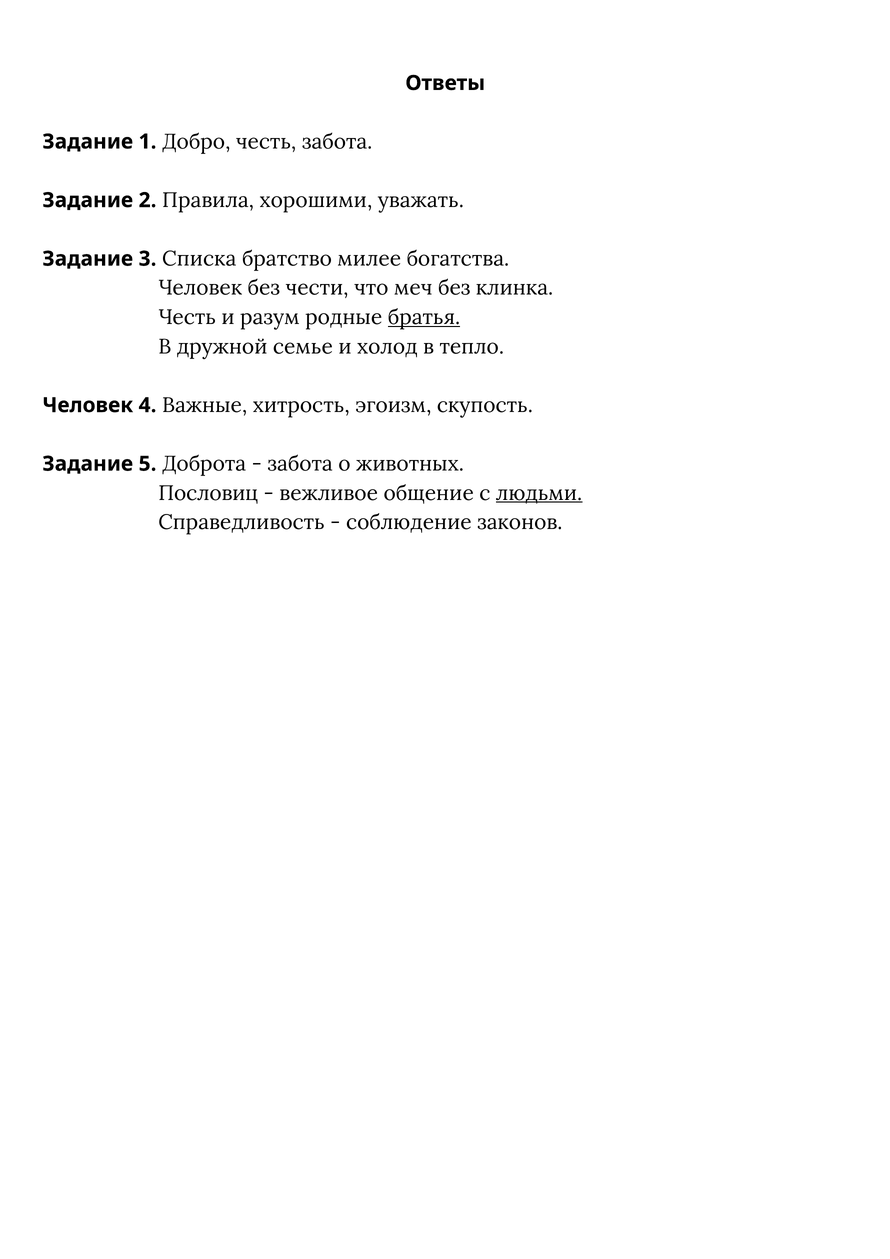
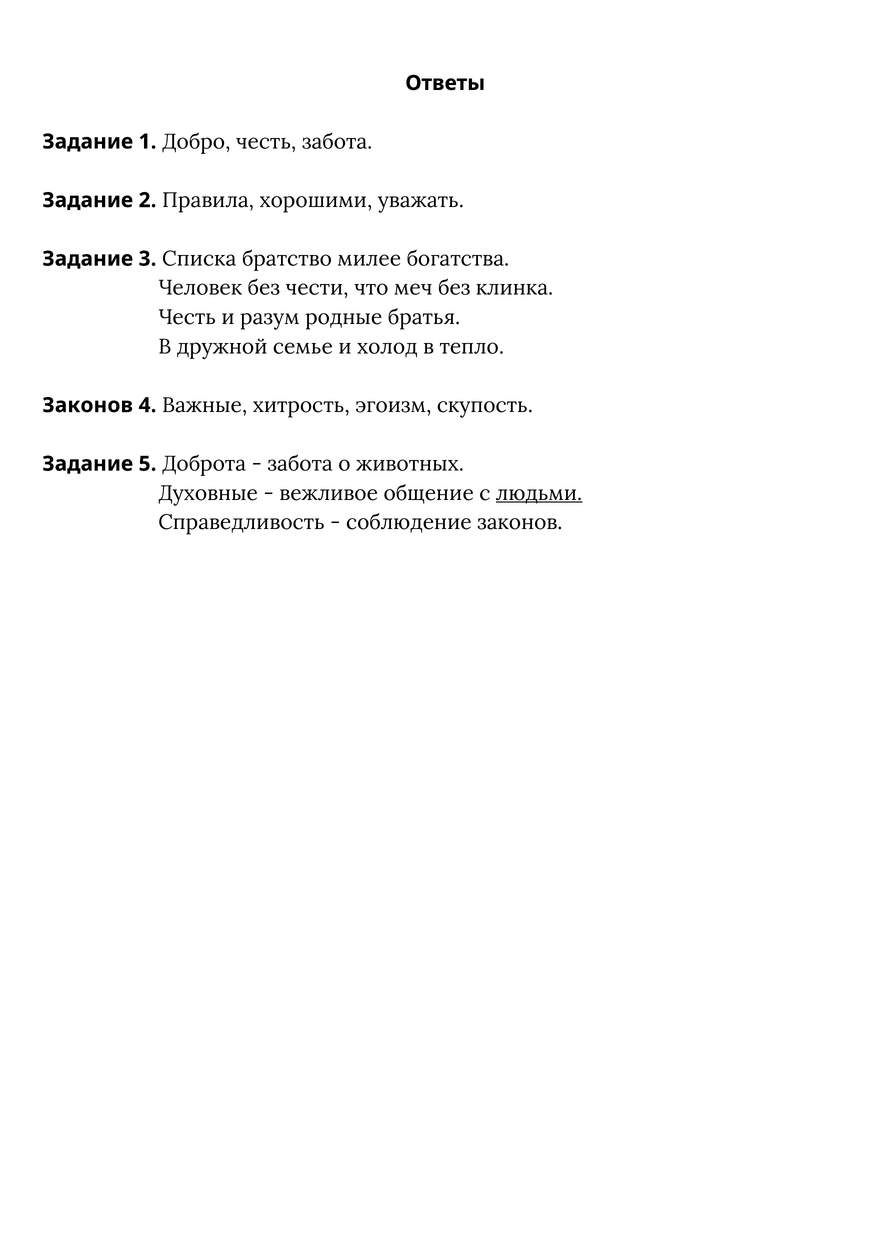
братья underline: present -> none (424, 317)
Человек: Человек -> Законов (88, 405)
Пословиц: Пословиц -> Духовные (208, 493)
